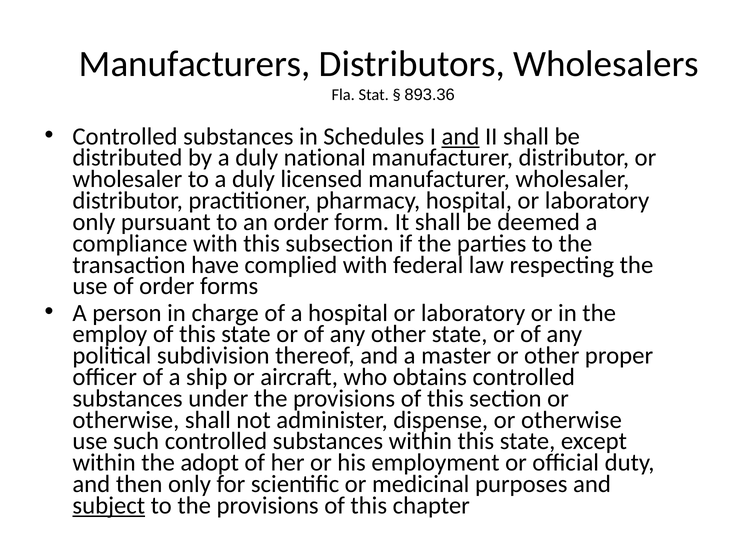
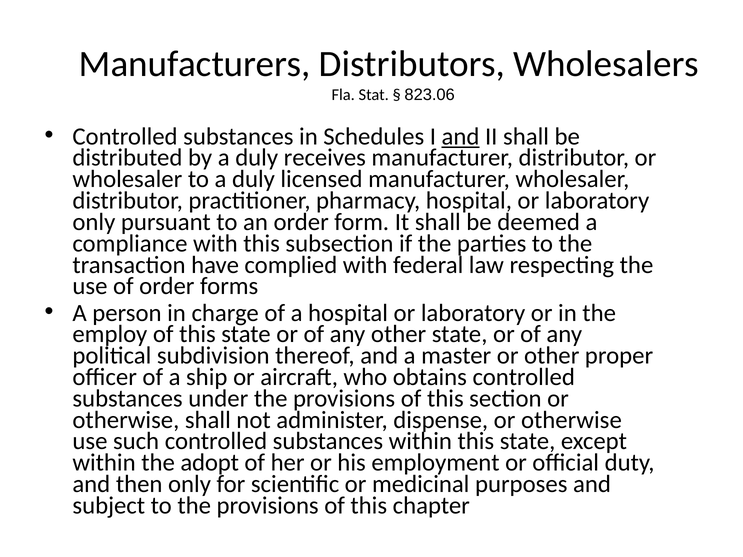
893.36: 893.36 -> 823.06 (430, 95)
national: national -> receives (325, 158)
subject underline: present -> none (109, 506)
